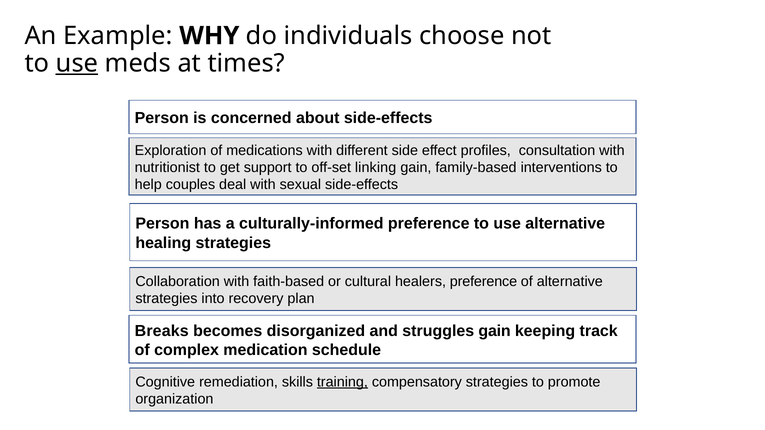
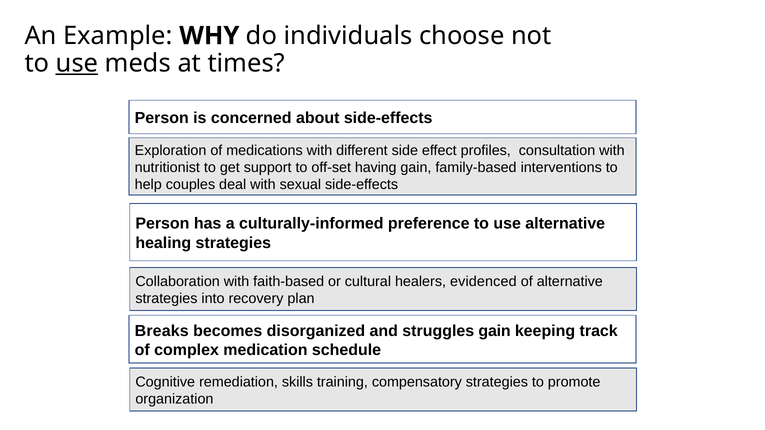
linking: linking -> having (376, 168)
healers preference: preference -> evidenced (483, 282)
training underline: present -> none (342, 382)
